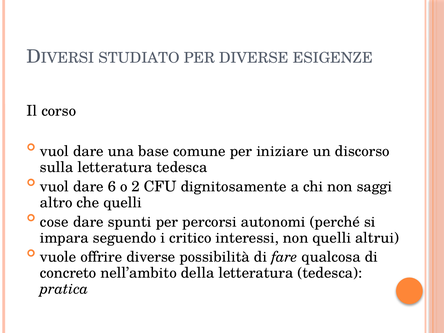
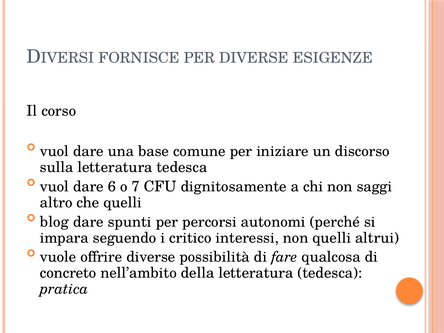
STUDIATO: STUDIATO -> FORNISCE (139, 58)
2: 2 -> 7 (136, 187)
cose: cose -> blog (54, 222)
